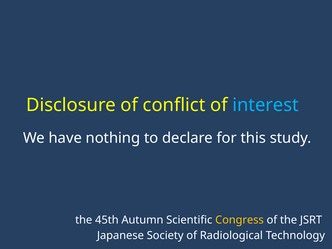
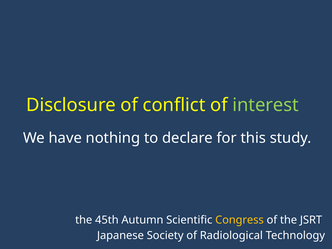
interest colour: light blue -> light green (266, 105)
